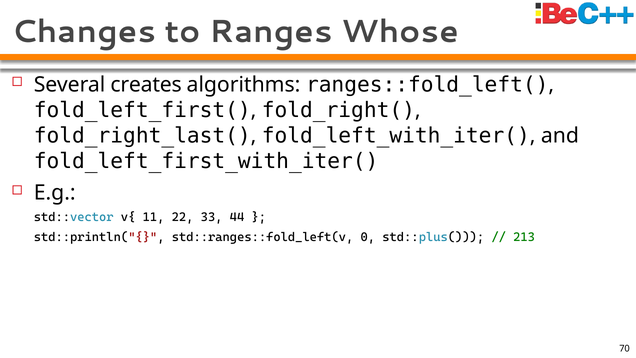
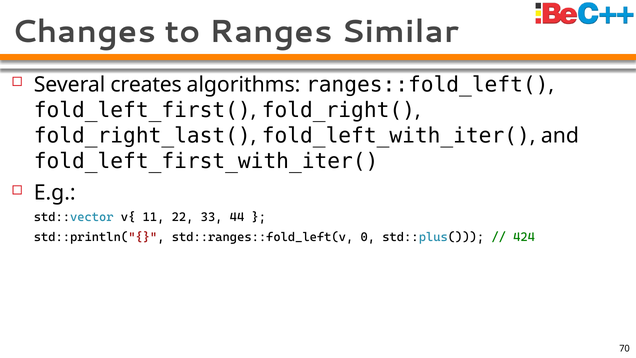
Whose: Whose -> Similar (400, 32)
213: 213 -> 424 (524, 237)
